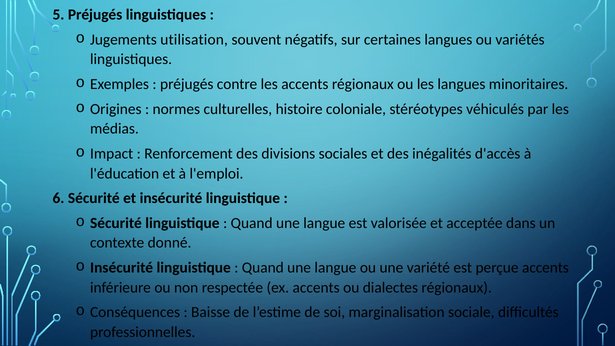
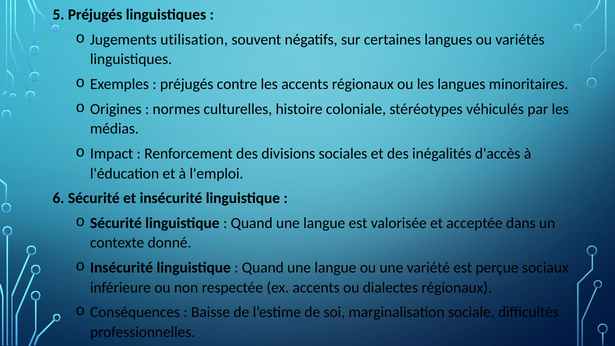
perçue accents: accents -> sociaux (545, 268)
